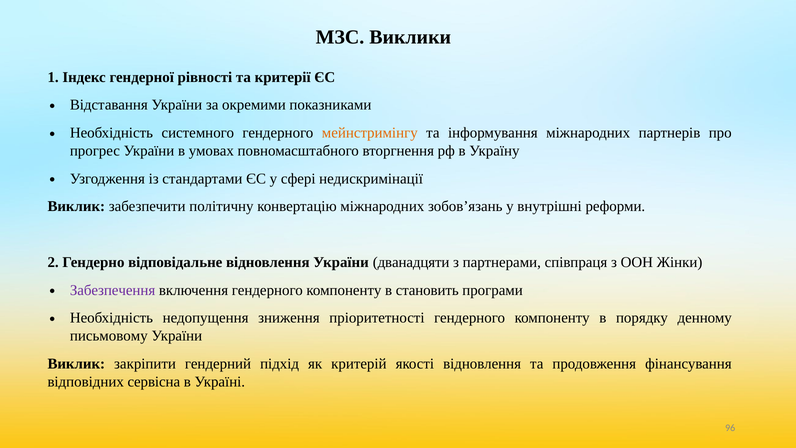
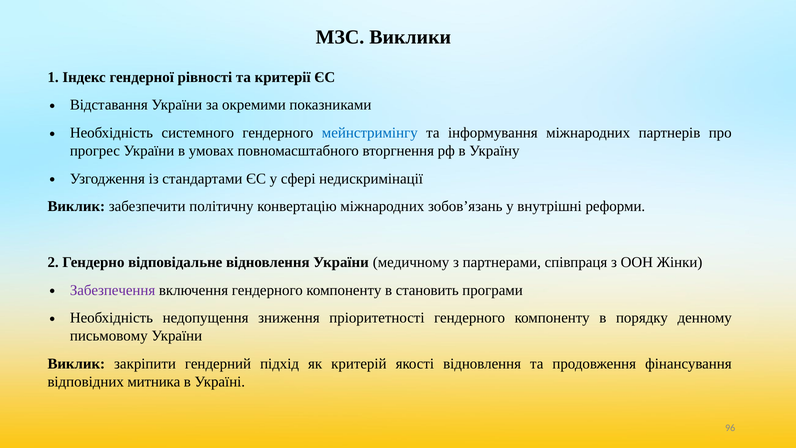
мейнстримінгу colour: orange -> blue (370, 133)
дванадцяти: дванадцяти -> медичному (411, 262)
сервісна: сервісна -> митника (154, 381)
